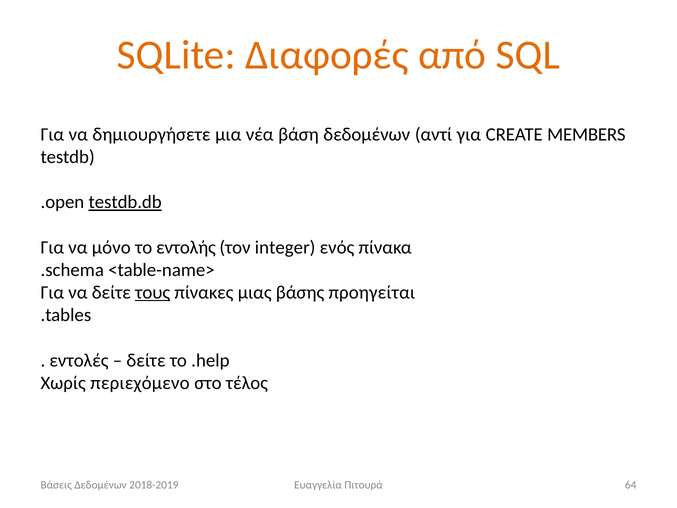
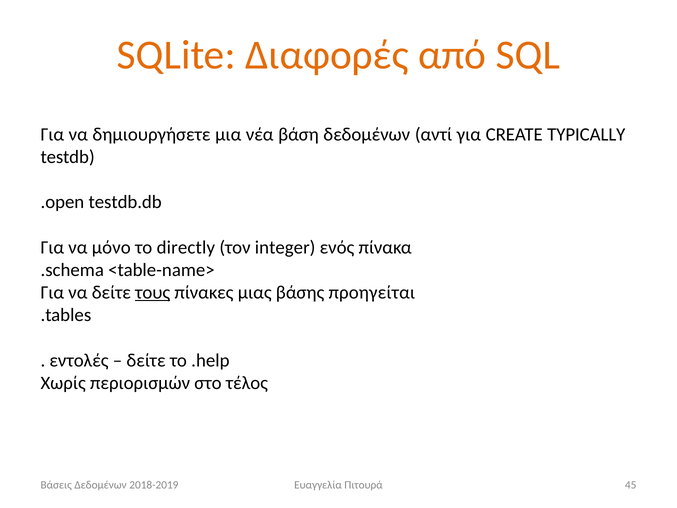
MEMBERS: MEMBERS -> TYPICALLY (586, 134)
testdb.db underline: present -> none (125, 202)
εντολής: εντολής -> directly (186, 247)
περιεχόμενο: περιεχόμενο -> περιορισμών (140, 383)
64: 64 -> 45 (631, 485)
